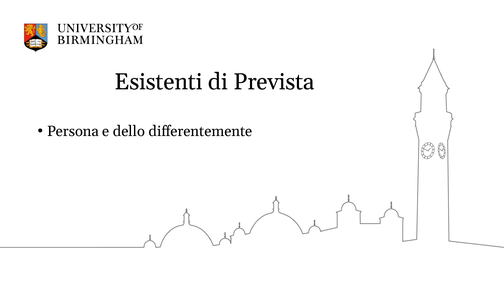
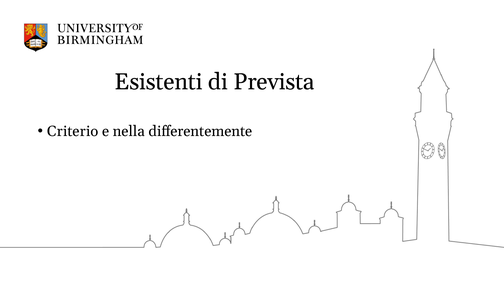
Persona: Persona -> Criterio (73, 132)
dello: dello -> nella (129, 132)
